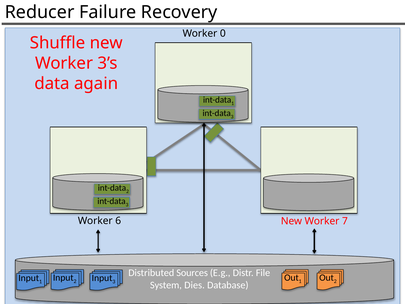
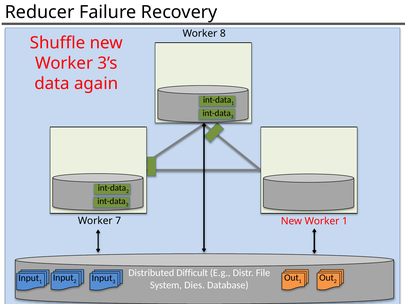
0: 0 -> 8 (223, 34)
6: 6 -> 7 (118, 220)
Worker 7: 7 -> 1 (345, 221)
Sources: Sources -> Difficult (192, 273)
